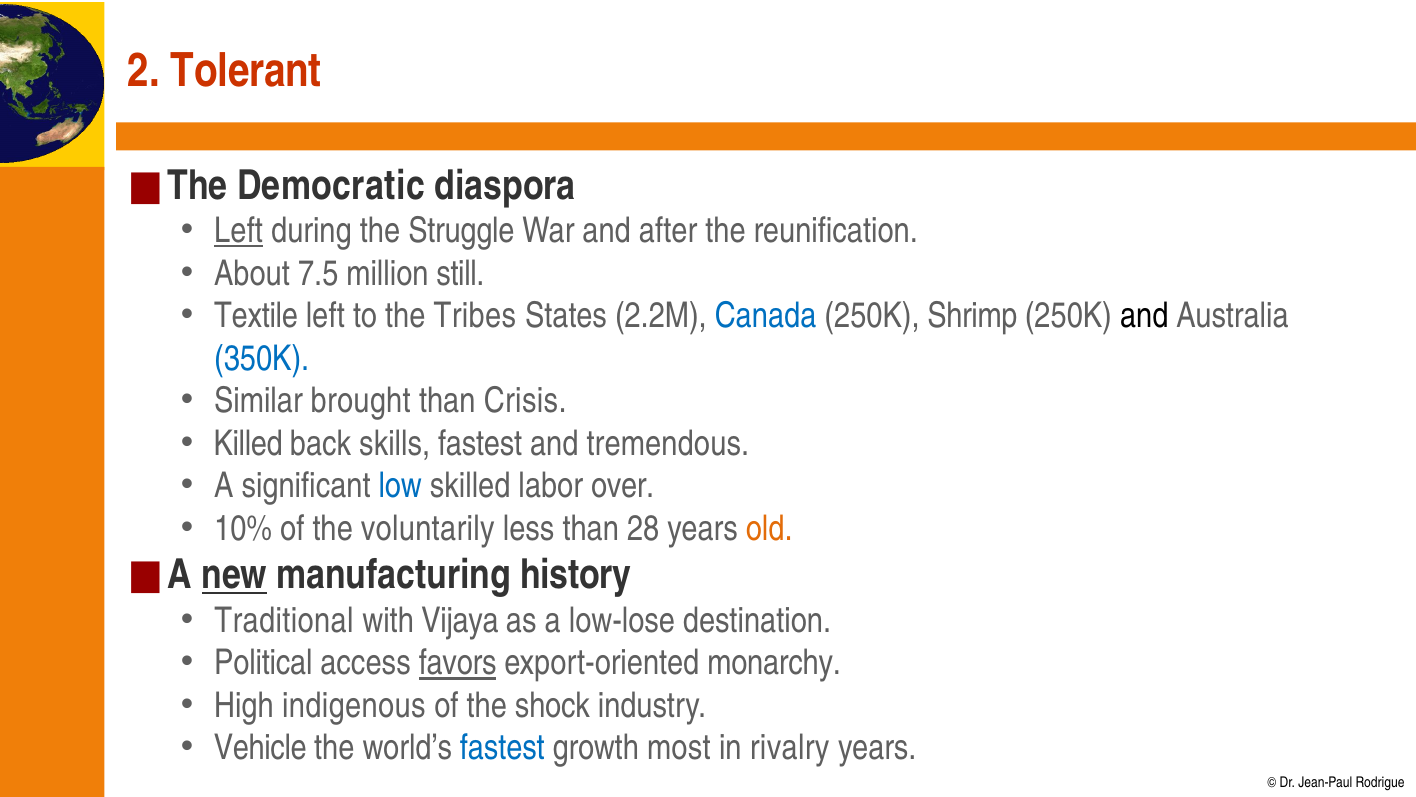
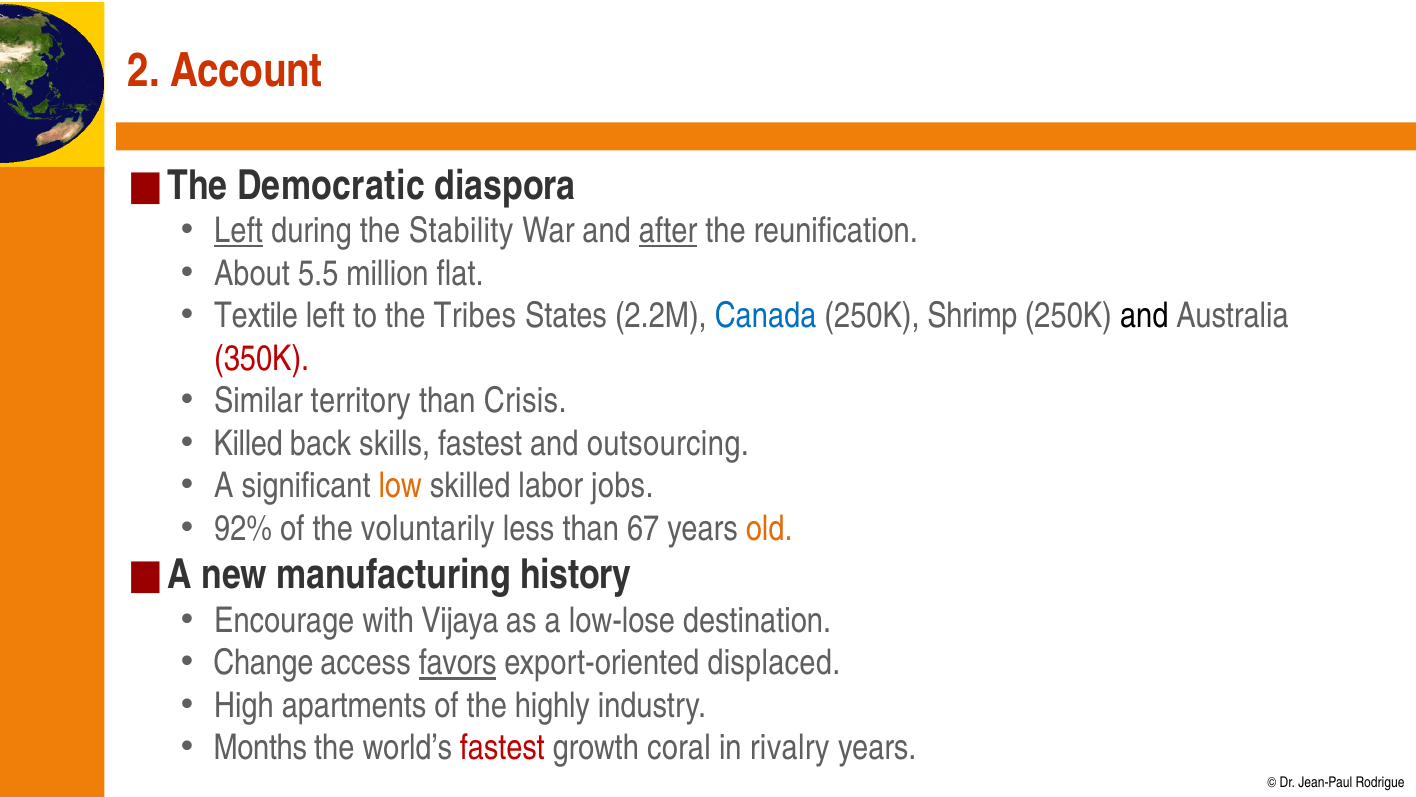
Tolerant: Tolerant -> Account (246, 70)
Struggle: Struggle -> Stability (461, 231)
after underline: none -> present (668, 231)
7.5: 7.5 -> 5.5 (318, 273)
still: still -> flat (460, 273)
350K colour: blue -> red (262, 358)
brought: brought -> territory (361, 401)
tremendous: tremendous -> outsourcing (668, 443)
low colour: blue -> orange (400, 486)
over: over -> jobs (622, 486)
10%: 10% -> 92% (243, 528)
28: 28 -> 67 (643, 528)
new underline: present -> none (234, 575)
Traditional: Traditional -> Encourage (284, 620)
Political: Political -> Change (263, 663)
monarchy: monarchy -> displaced (774, 663)
indigenous: indigenous -> apartments (354, 705)
shock: shock -> highly (552, 705)
Vehicle: Vehicle -> Months (260, 748)
fastest colour: blue -> red (502, 748)
most: most -> coral (679, 748)
